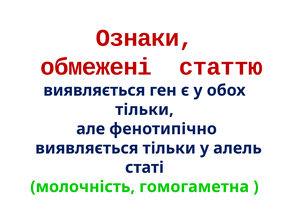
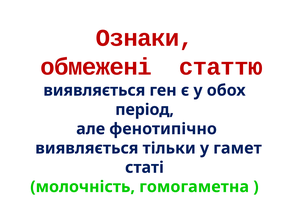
тільки: тільки -> період (145, 110)
алель: алель -> гамет (237, 148)
